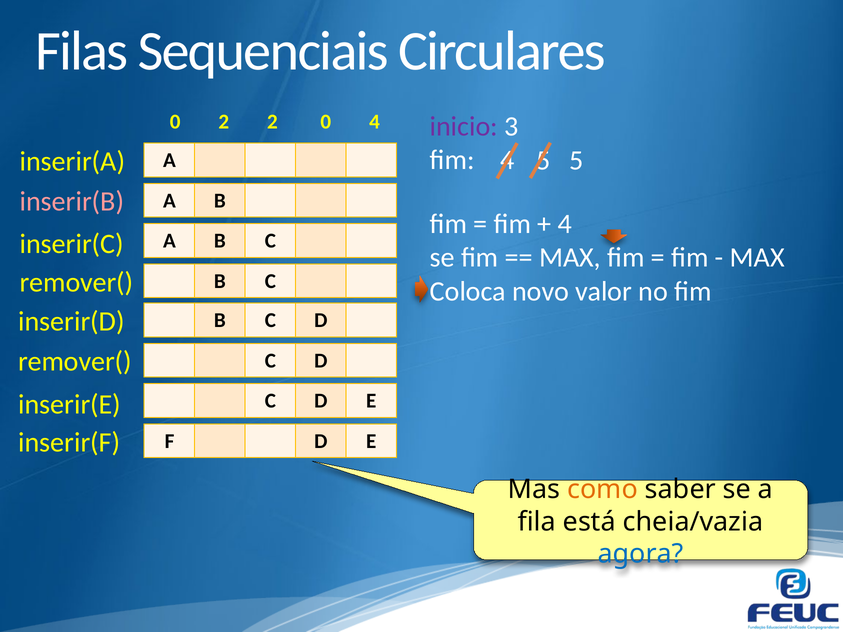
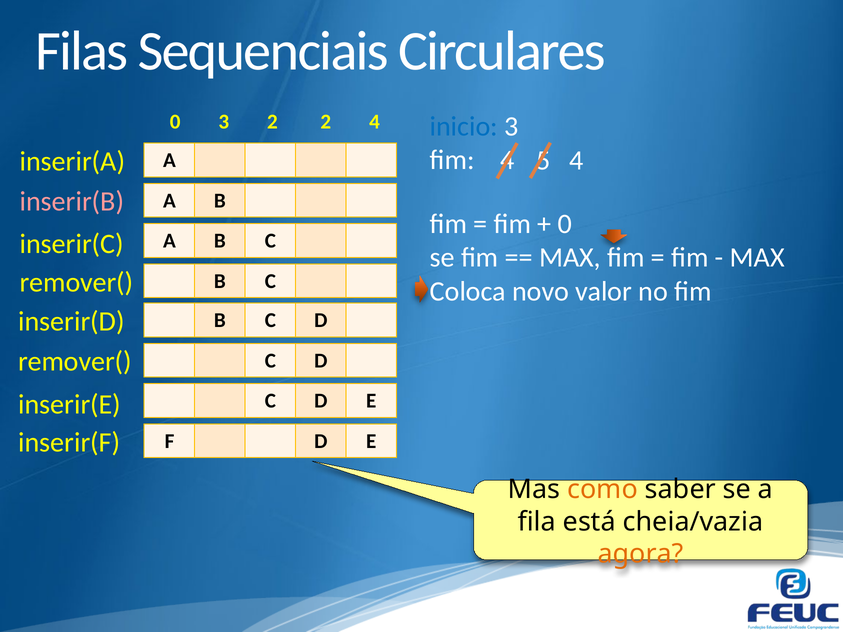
0 2: 2 -> 3 (224, 122)
2 0: 0 -> 2 (326, 122)
inicio colour: purple -> blue (464, 126)
5: 5 -> 4 (576, 160)
4: 4 -> 0 (565, 224)
agora colour: blue -> orange (641, 554)
